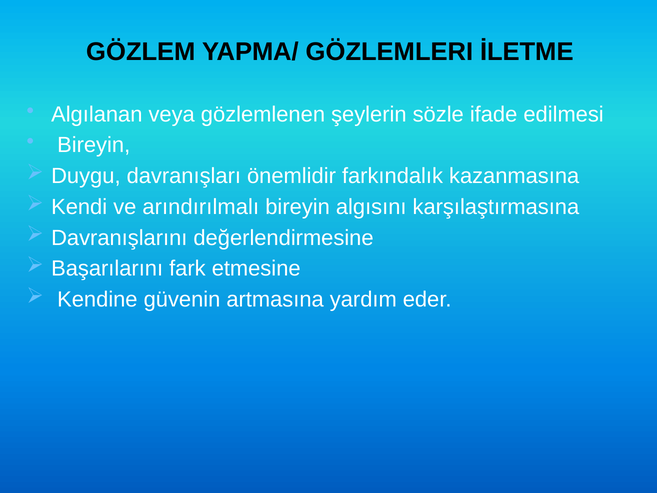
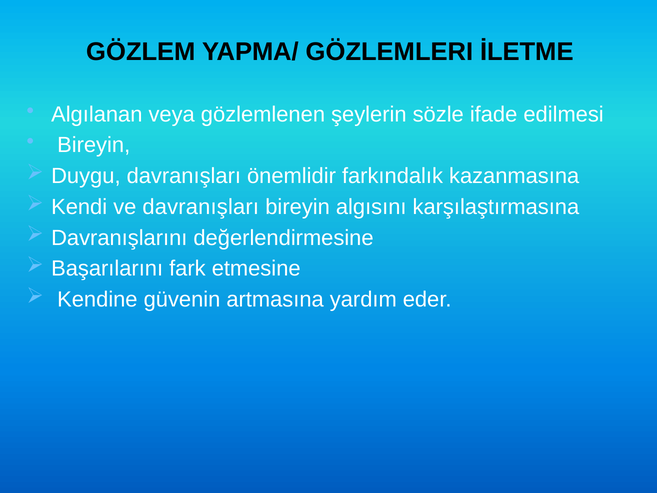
ve arındırılmalı: arındırılmalı -> davranışları (201, 207)
